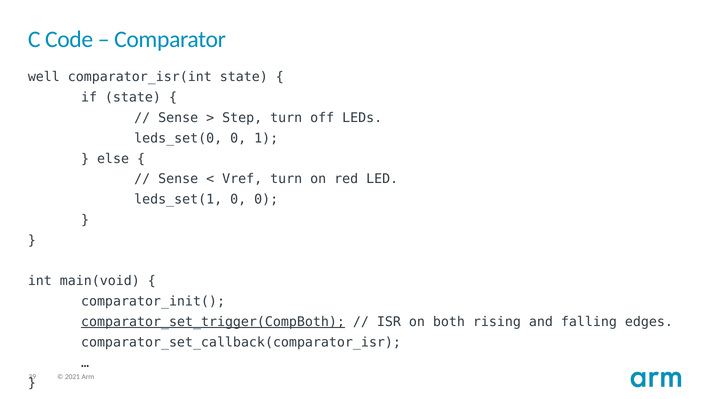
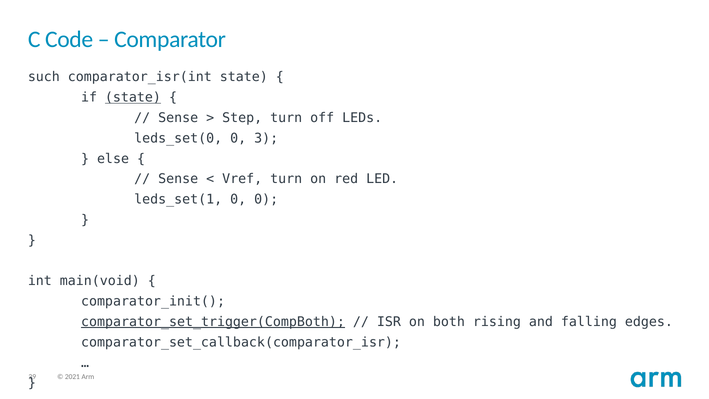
well: well -> such (44, 77)
state underline: none -> present (133, 97)
1: 1 -> 3 (266, 138)
